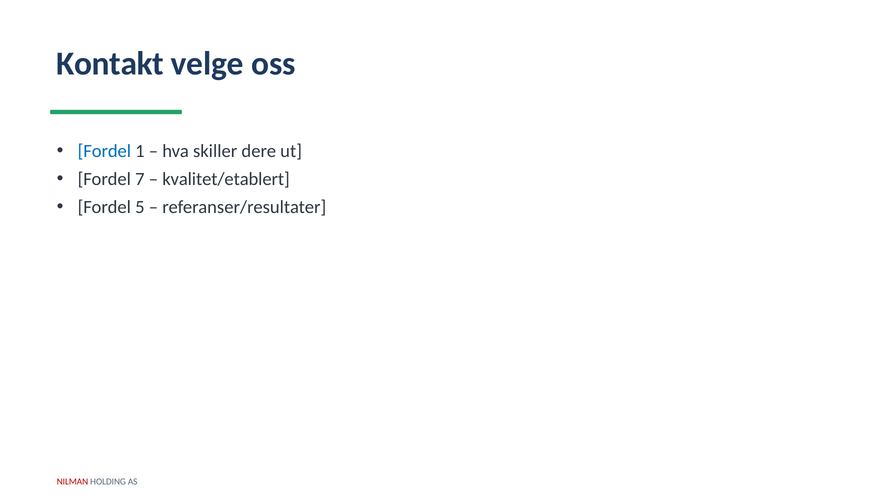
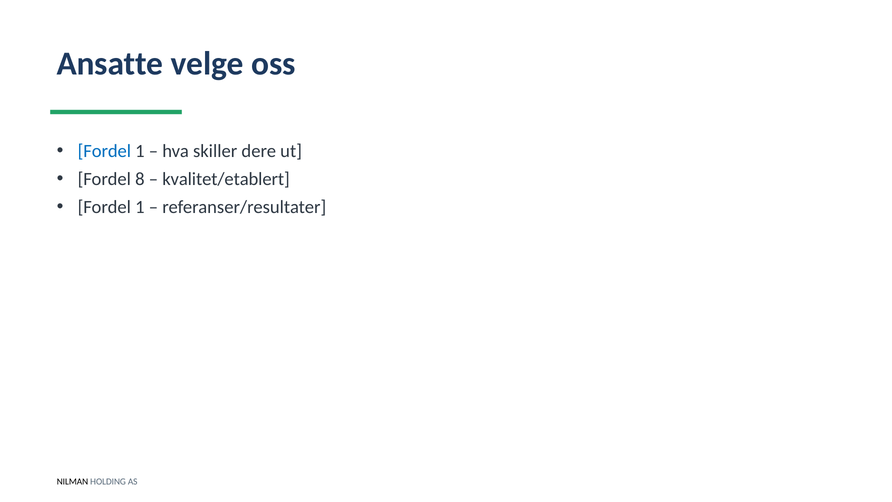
Kontakt: Kontakt -> Ansatte (110, 64)
7: 7 -> 8 (140, 179)
5: 5 -> 1 (140, 207)
NILMAN colour: red -> black (72, 481)
